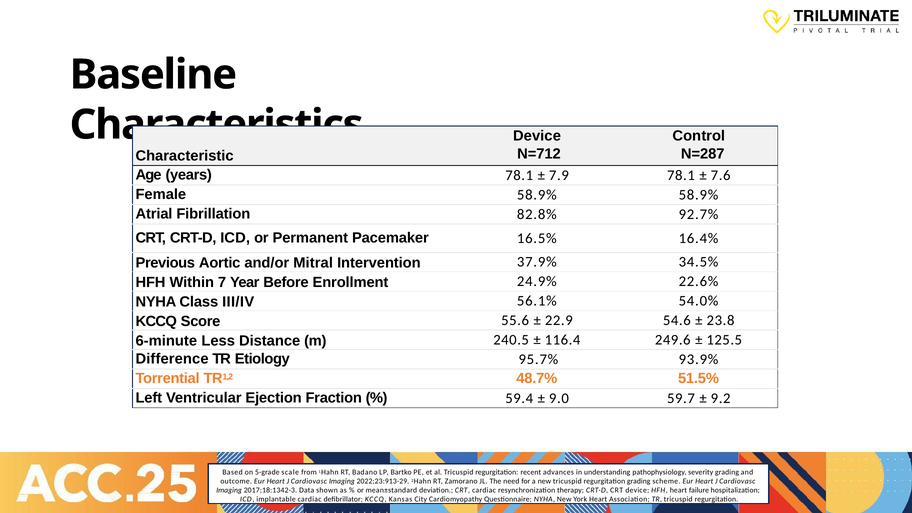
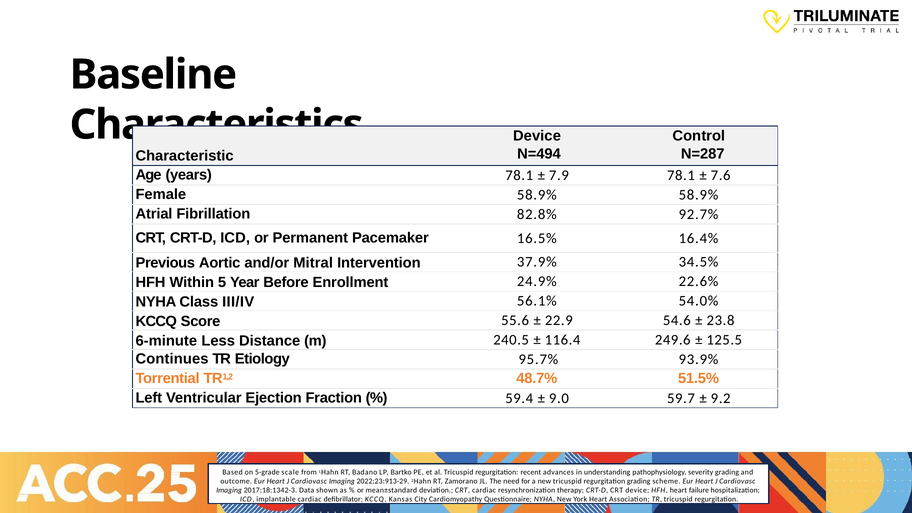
N=712: N=712 -> N=494 (539, 154)
7: 7 -> 5 (222, 282)
Difference: Difference -> Continues (172, 359)
